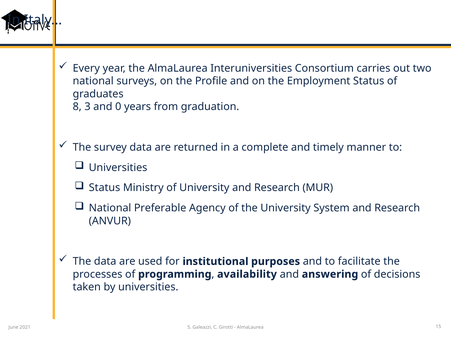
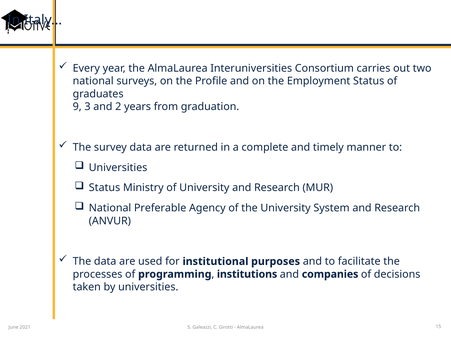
8: 8 -> 9 (77, 107)
0: 0 -> 2 (118, 107)
availability: availability -> institutions (247, 274)
answering: answering -> companies (330, 274)
